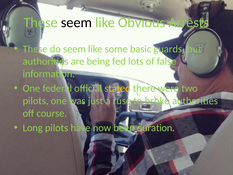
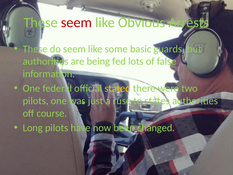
seem colour: black -> red (76, 23)
broke: broke -> states (157, 101)
duration: duration -> changed (156, 128)
